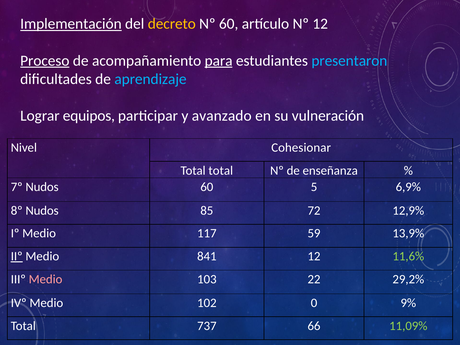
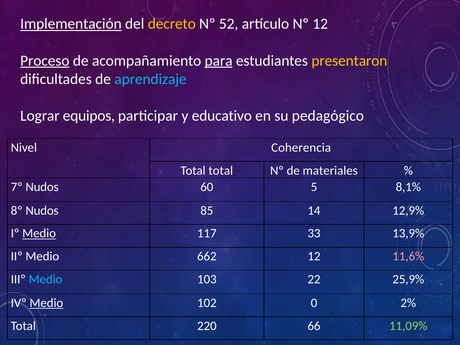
Nº 60: 60 -> 52 (229, 24)
presentaron colour: light blue -> yellow (349, 61)
avanzado: avanzado -> educativo (222, 116)
vulneración: vulneración -> pedagógico (328, 116)
Cohesionar: Cohesionar -> Coherencia (301, 148)
enseñanza: enseñanza -> materiales (330, 170)
6,9%: 6,9% -> 8,1% (408, 187)
72: 72 -> 14 (314, 211)
Medio underline: none -> present (39, 233)
59: 59 -> 33 (314, 233)
IIº underline: present -> none (17, 256)
841: 841 -> 662 (207, 256)
11,6% colour: light green -> pink (408, 256)
Medio colour: pink -> light blue (46, 279)
29,2%: 29,2% -> 25,9% (408, 279)
Medio underline: none -> present (46, 303)
9%: 9% -> 2% (408, 303)
737: 737 -> 220 (207, 326)
